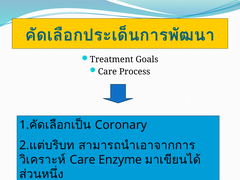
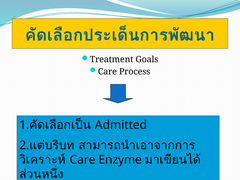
Coronary: Coronary -> Admitted (121, 125)
